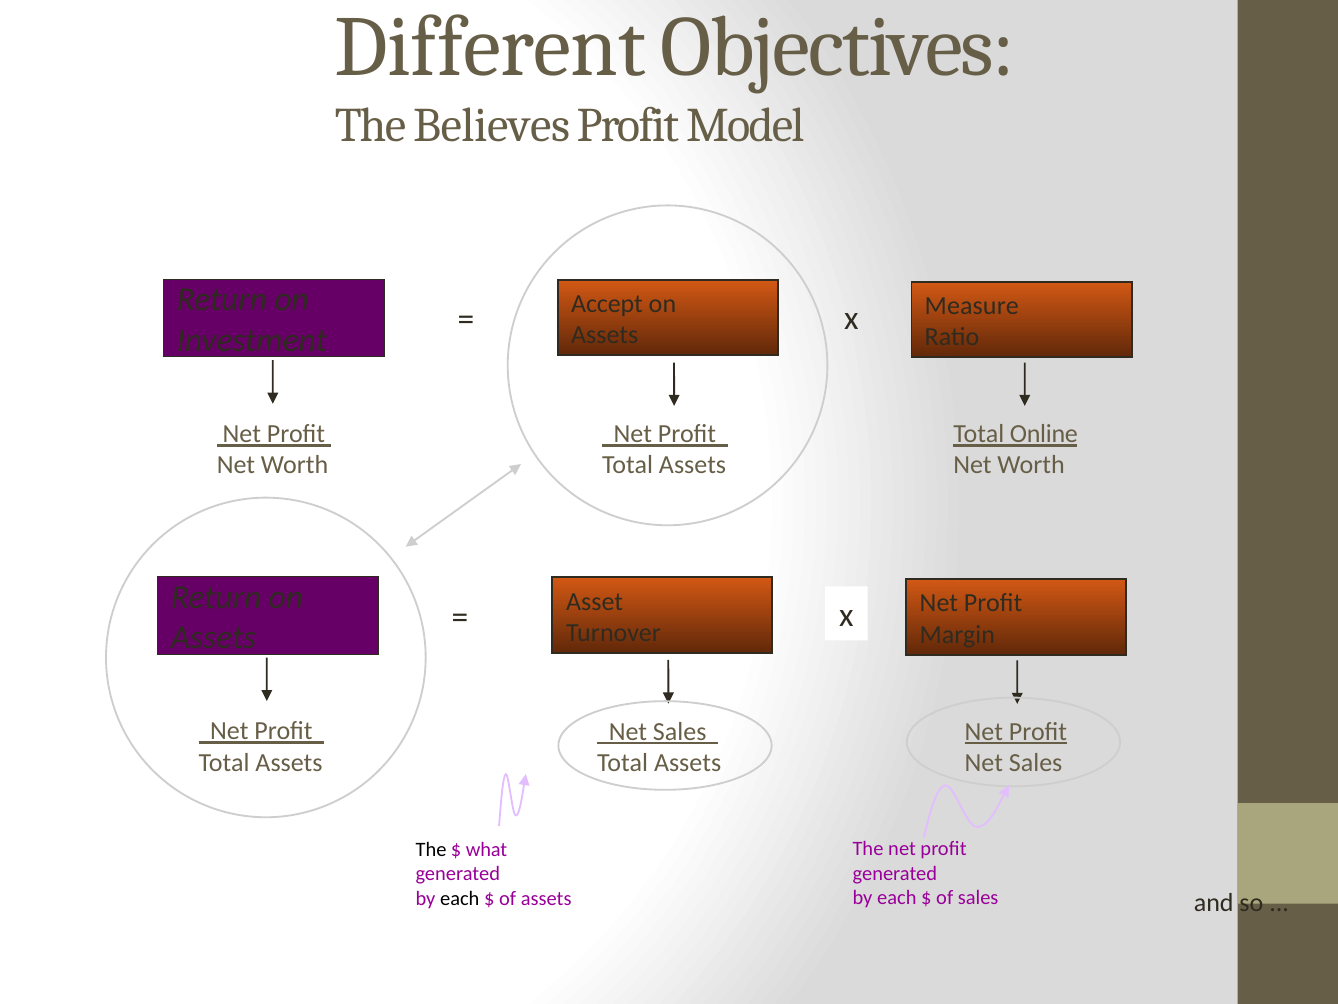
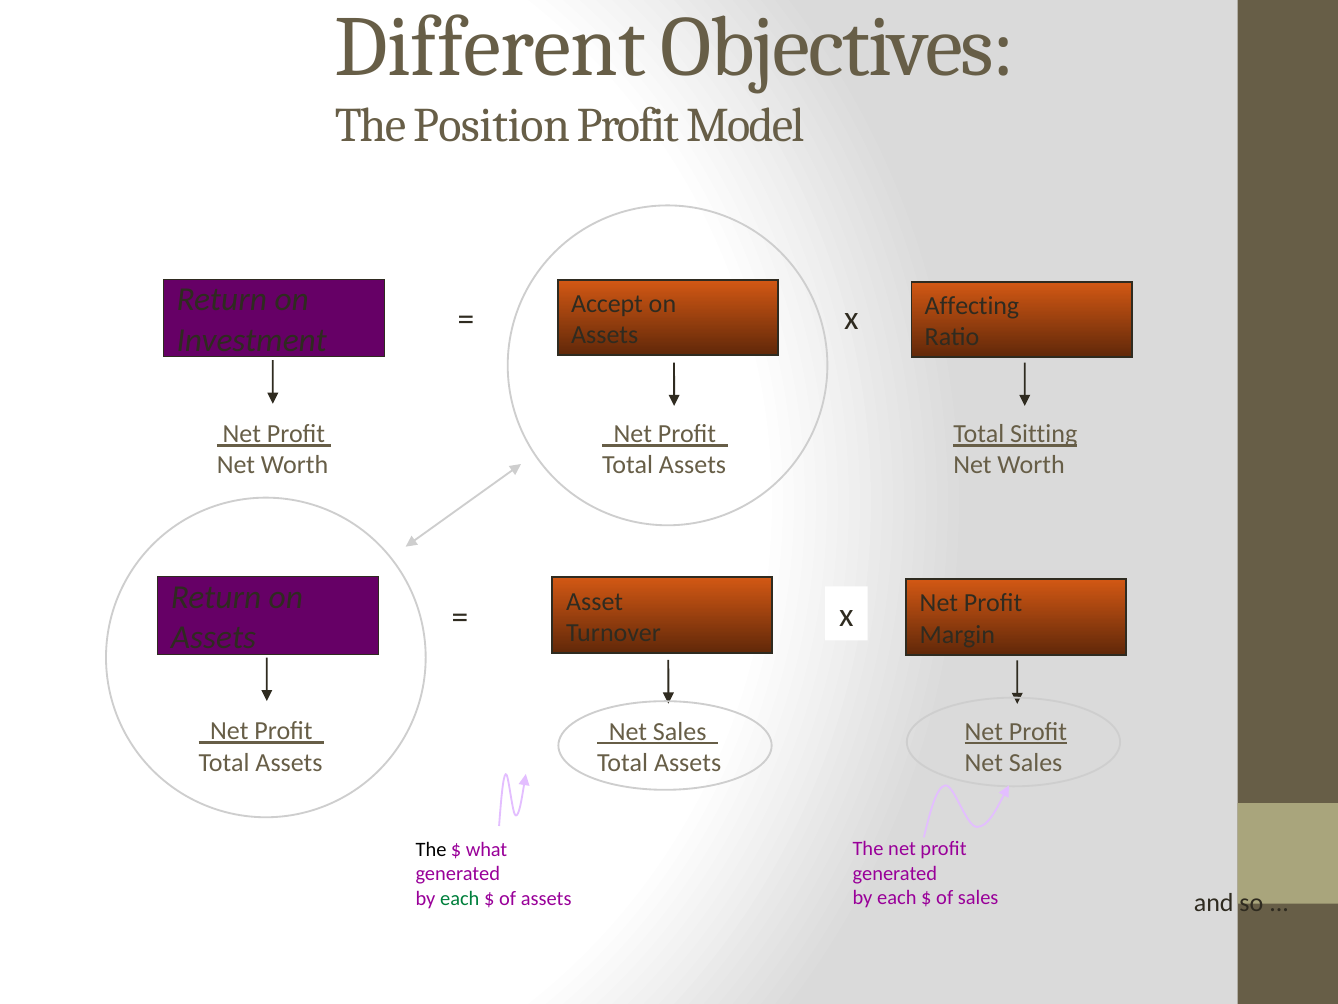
Believes: Believes -> Position (492, 125)
Measure: Measure -> Affecting (972, 306)
Online: Online -> Sitting (1044, 434)
each colour: black -> green (460, 898)
